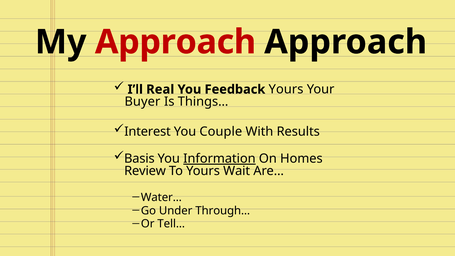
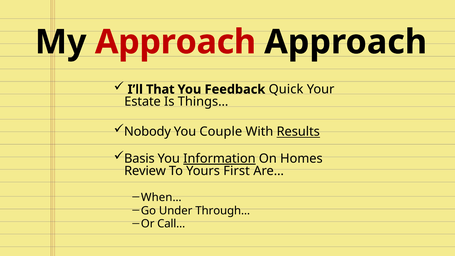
Real: Real -> That (160, 89)
Feedback Yours: Yours -> Quick (286, 89)
Buyer: Buyer -> Estate (143, 102)
Interest: Interest -> Nobody (148, 132)
Results underline: none -> present (298, 132)
Wait: Wait -> First (237, 171)
Water…: Water… -> When… (161, 197)
Tell…: Tell… -> Call… (171, 224)
